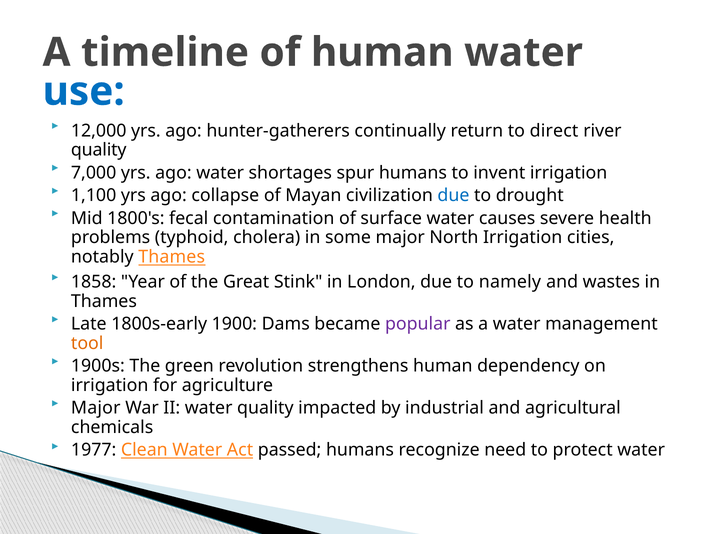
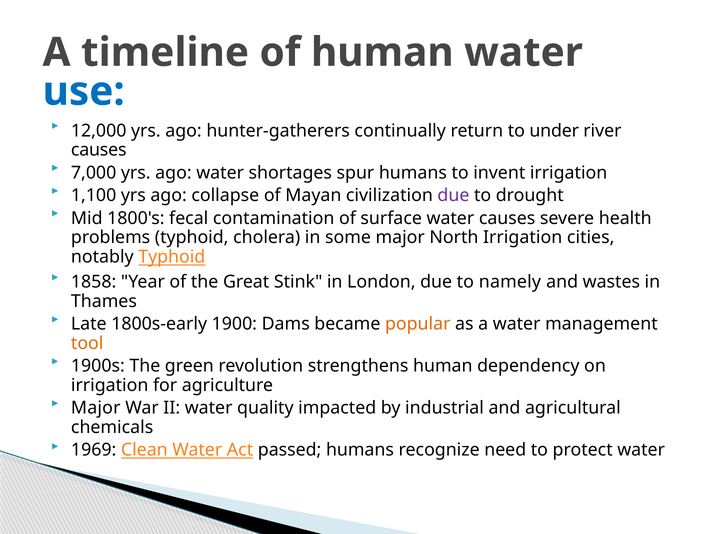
direct: direct -> under (554, 131)
quality: quality -> causes (99, 150)
due colour: blue -> purple (453, 195)
notably Thames: Thames -> Typhoid (172, 256)
popular colour: purple -> orange (418, 324)
1977: 1977 -> 1969 (94, 449)
